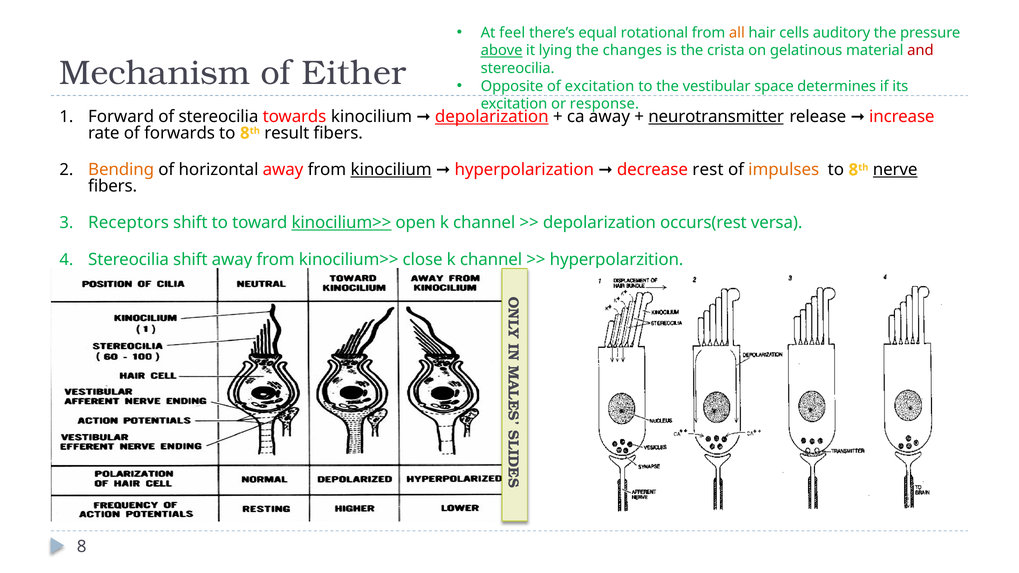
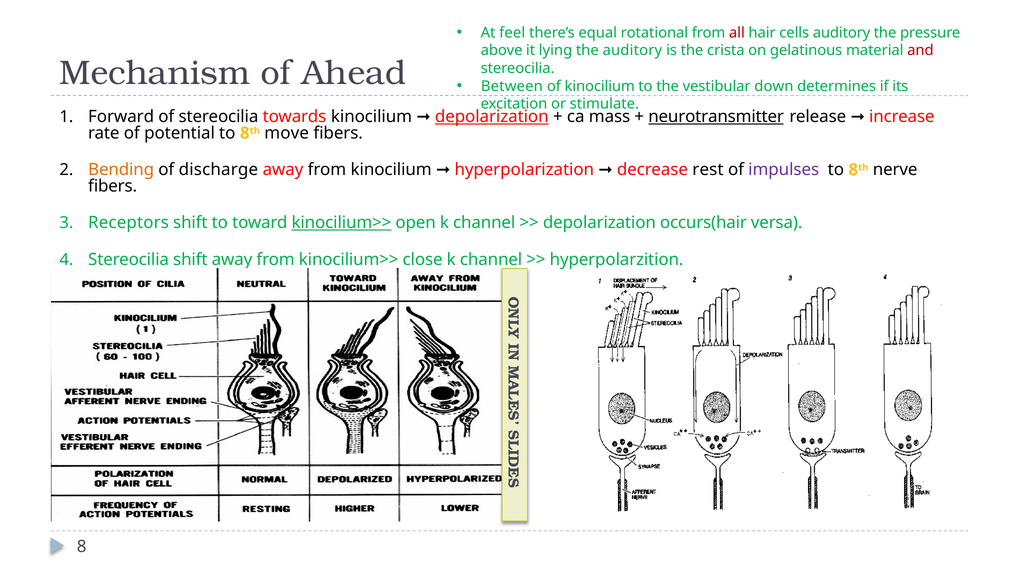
all colour: orange -> red (737, 33)
above underline: present -> none (502, 51)
the changes: changes -> auditory (632, 51)
Either: Either -> Ahead (354, 73)
Opposite: Opposite -> Between (512, 86)
of excitation: excitation -> kinocilium (600, 86)
space: space -> down (774, 86)
response: response -> stimulate (604, 104)
ca away: away -> mass (610, 117)
forwards: forwards -> potential (180, 133)
result: result -> move (287, 133)
horizontal: horizontal -> discharge (218, 170)
kinocilium underline: present -> none (391, 170)
impulses colour: orange -> purple (784, 170)
nerve underline: present -> none (895, 170)
occurs(rest: occurs(rest -> occurs(hair (703, 223)
